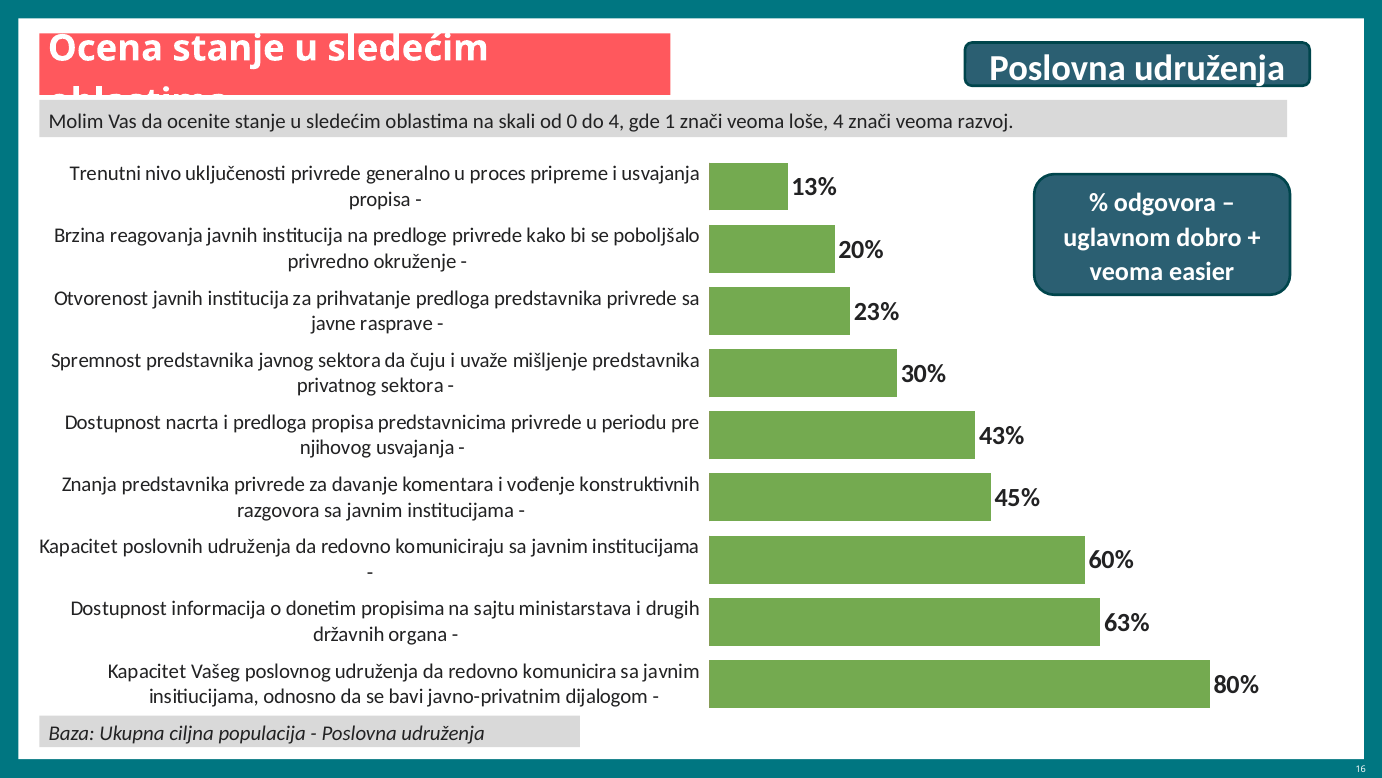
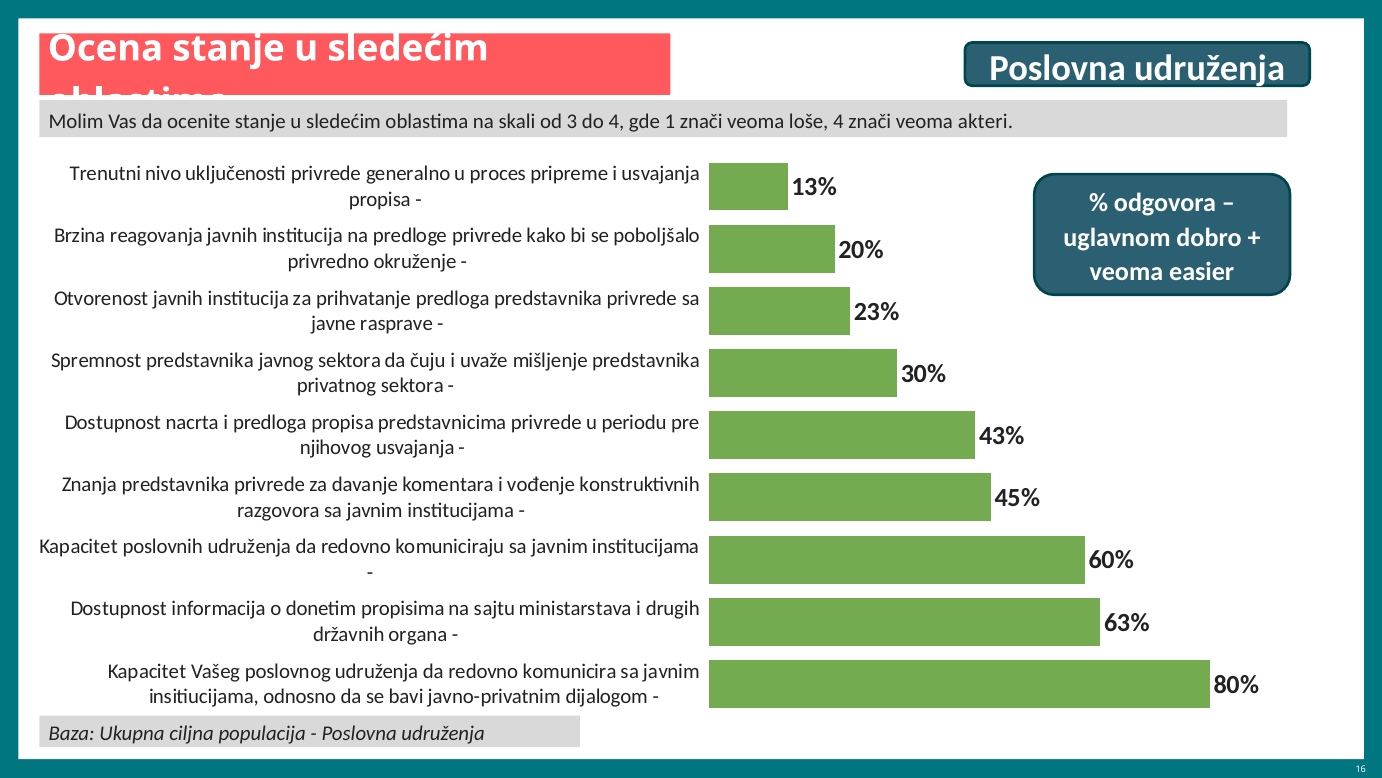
0: 0 -> 3 (572, 121)
razvoj: razvoj -> akteri (986, 121)
